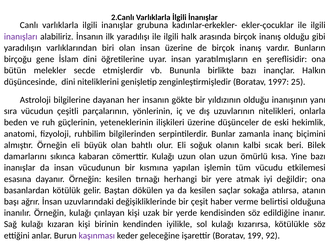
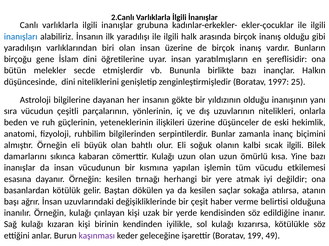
inanışları colour: purple -> blue (21, 37)
sıcak beri: beri -> ilgili (295, 145)
92: 92 -> 49 (273, 236)
